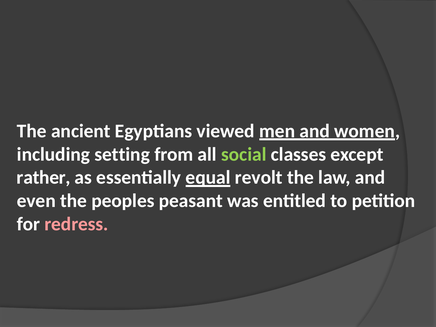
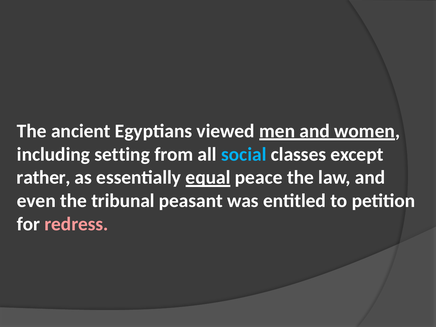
social colour: light green -> light blue (244, 154)
revolt: revolt -> peace (259, 178)
peoples: peoples -> tribunal (123, 201)
